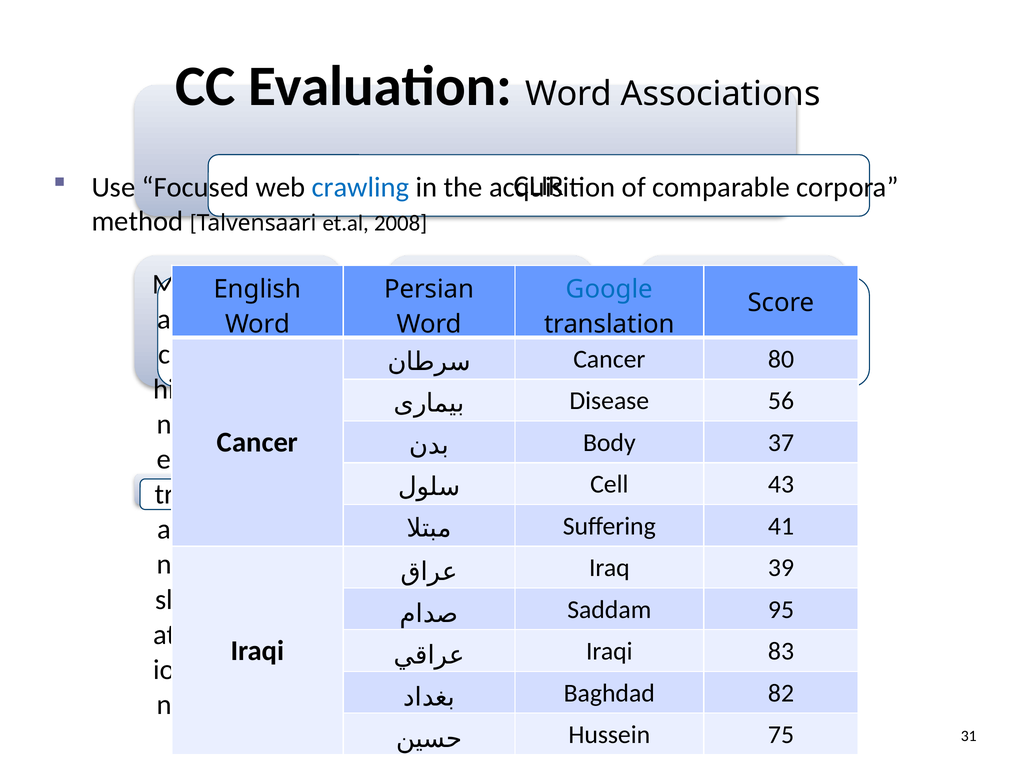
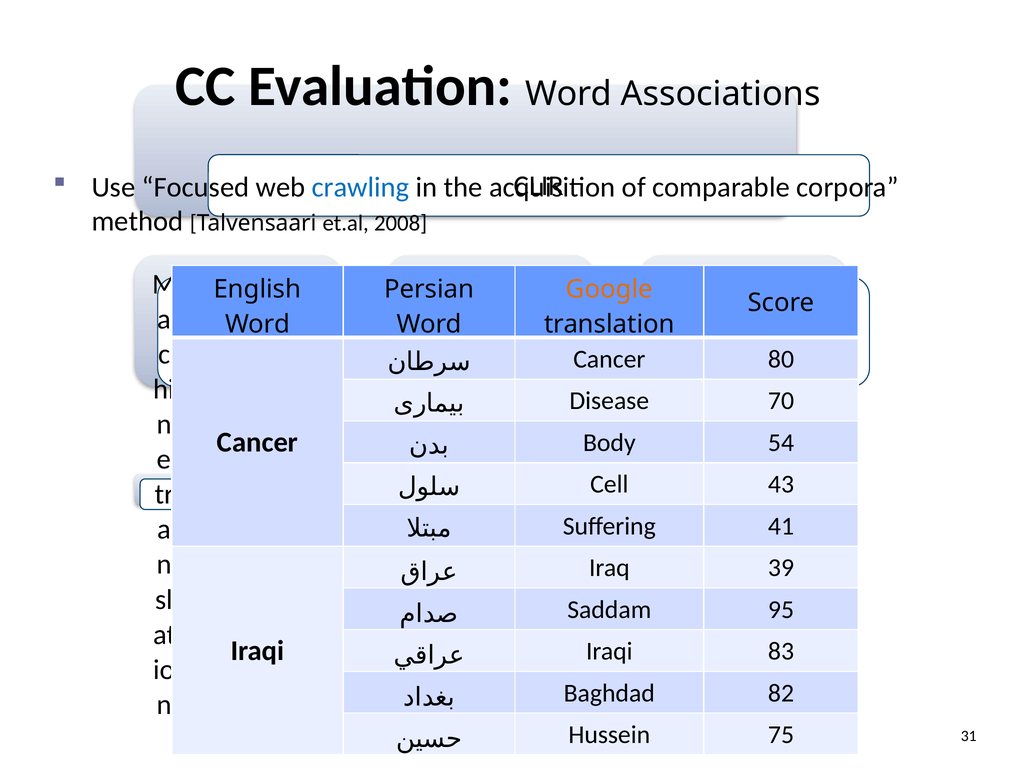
Google colour: blue -> orange (609, 290)
56: 56 -> 70 (781, 401)
37: 37 -> 54 (781, 443)
